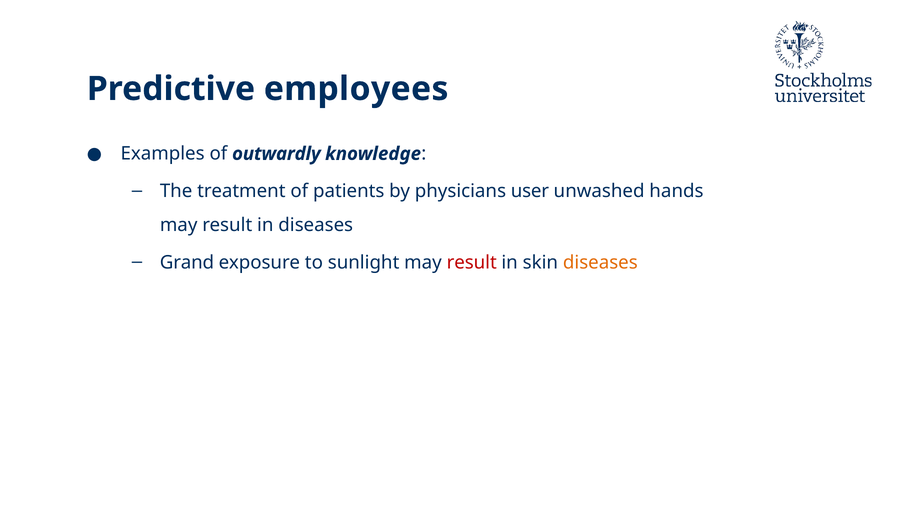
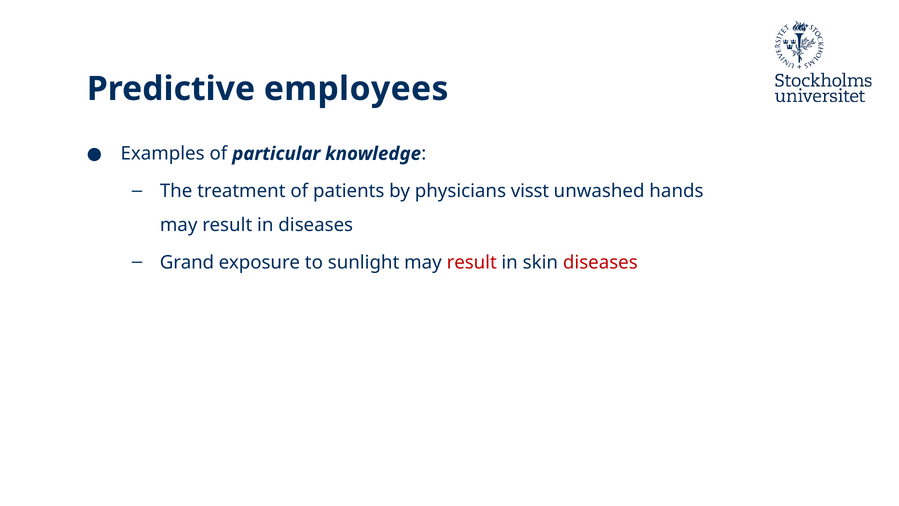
outwardly: outwardly -> particular (276, 154)
user: user -> visst (530, 191)
diseases colour: orange -> red (600, 262)
